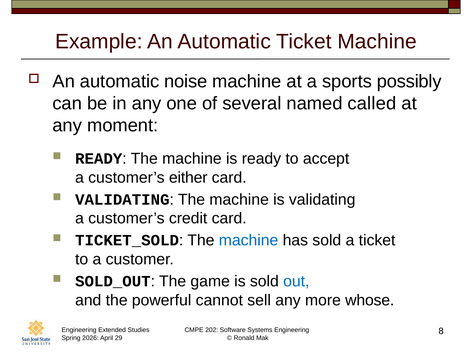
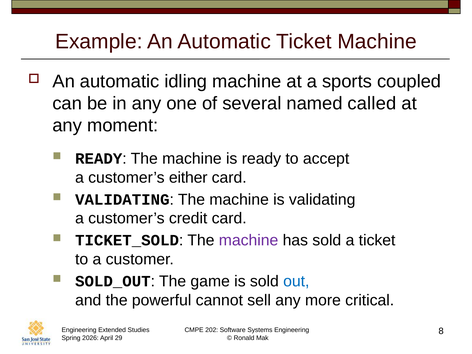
noise: noise -> idling (186, 81)
possibly: possibly -> coupled (409, 81)
machine colour: blue -> purple (249, 240)
whose: whose -> critical (370, 300)
